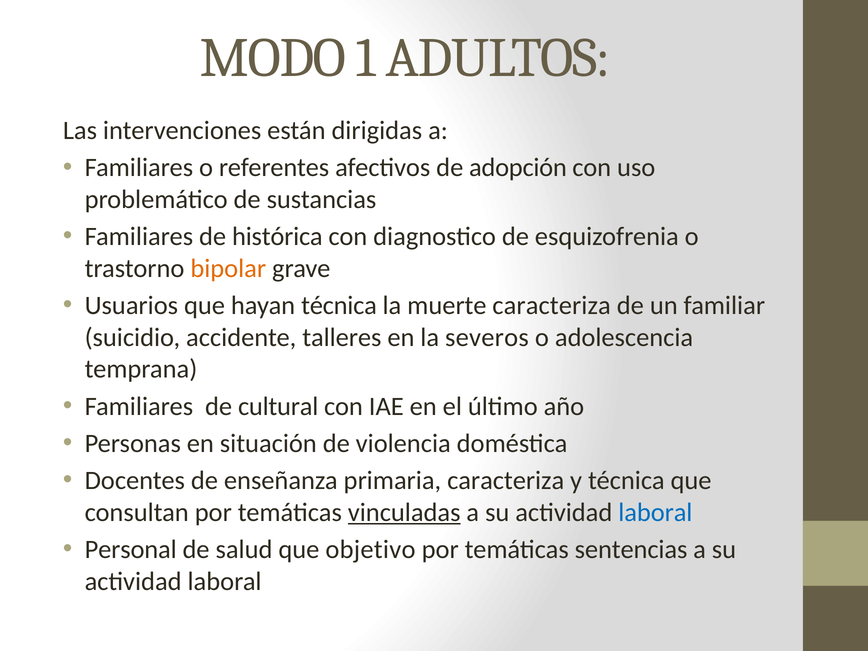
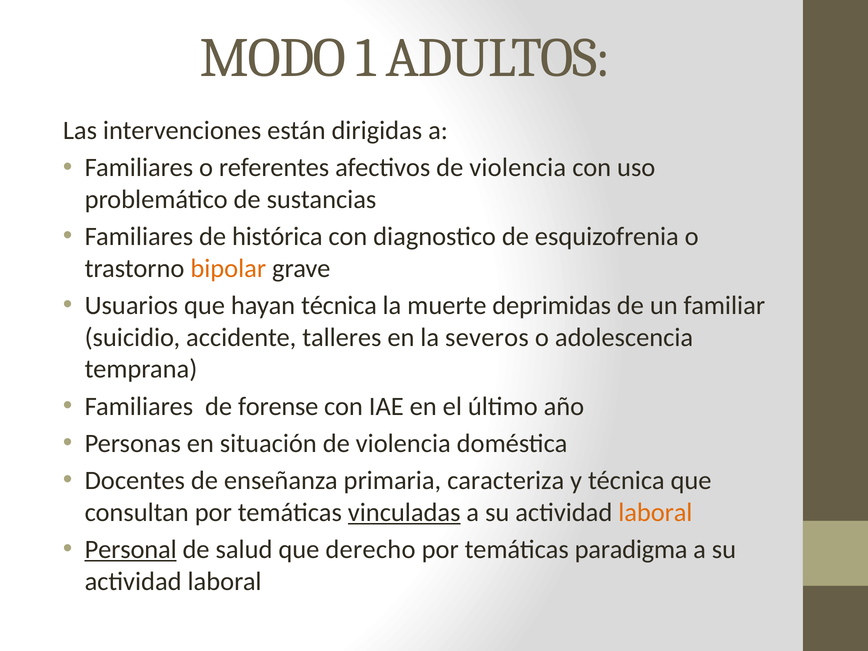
afectivos de adopción: adopción -> violencia (518, 168)
muerte caracteriza: caracteriza -> deprimidas (552, 306)
cultural: cultural -> forense (278, 406)
laboral colour: blue -> orange (655, 512)
Personal underline: none -> present (131, 549)
objetivo: objetivo -> derecho (370, 549)
sentencias: sentencias -> paradigma (631, 549)
